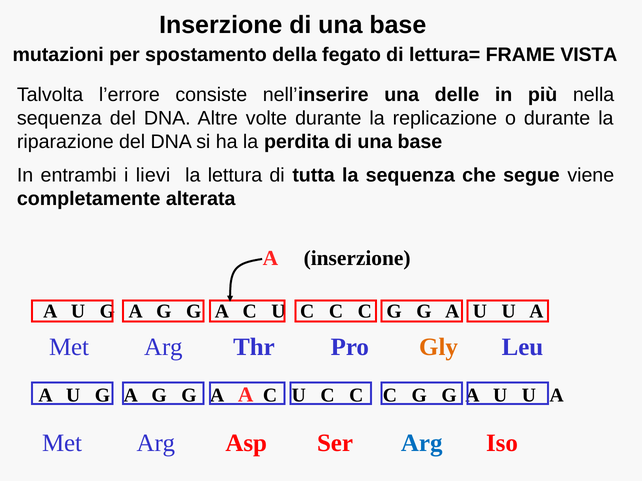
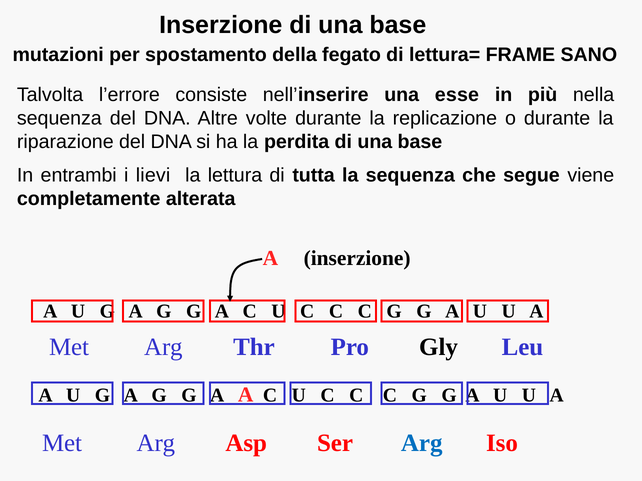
VISTA: VISTA -> SANO (589, 55)
delle: delle -> esse (457, 95)
Gly colour: orange -> black (439, 347)
